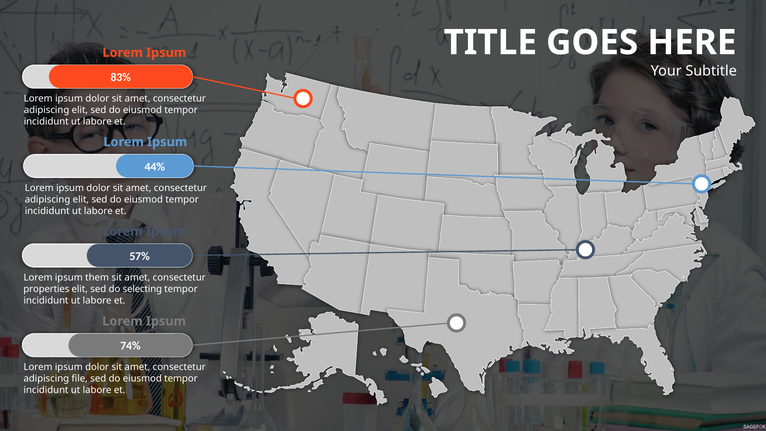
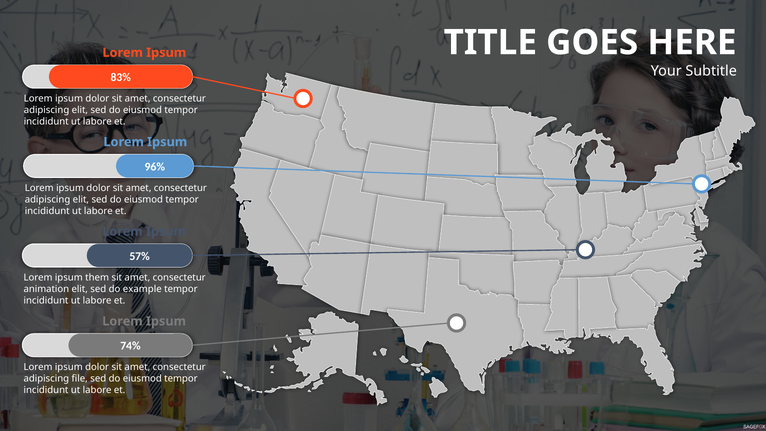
44%: 44% -> 96% (155, 167)
properties: properties -> animation (46, 289)
selecting: selecting -> example (142, 289)
